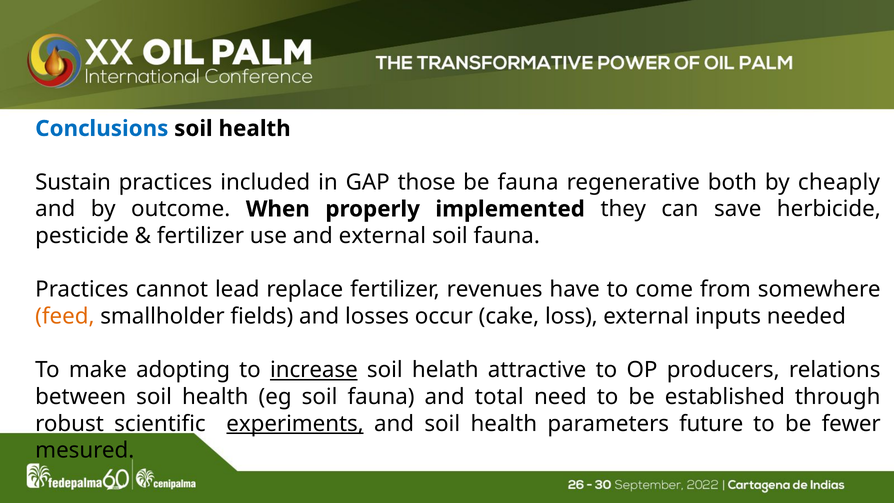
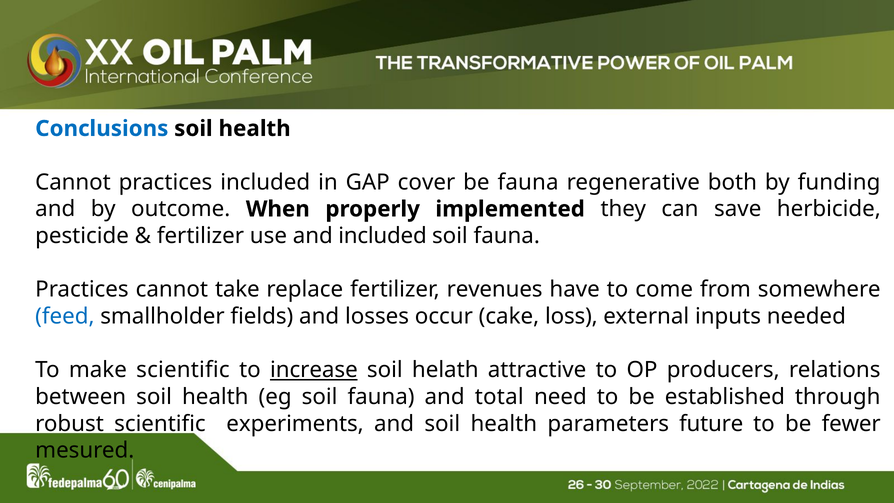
Sustain: Sustain -> Cannot (73, 182)
those: those -> cover (426, 182)
cheaply: cheaply -> funding (839, 182)
and external: external -> included (383, 236)
lead: lead -> take (237, 289)
feed colour: orange -> blue (65, 316)
make adopting: adopting -> scientific (183, 370)
experiments underline: present -> none (295, 424)
